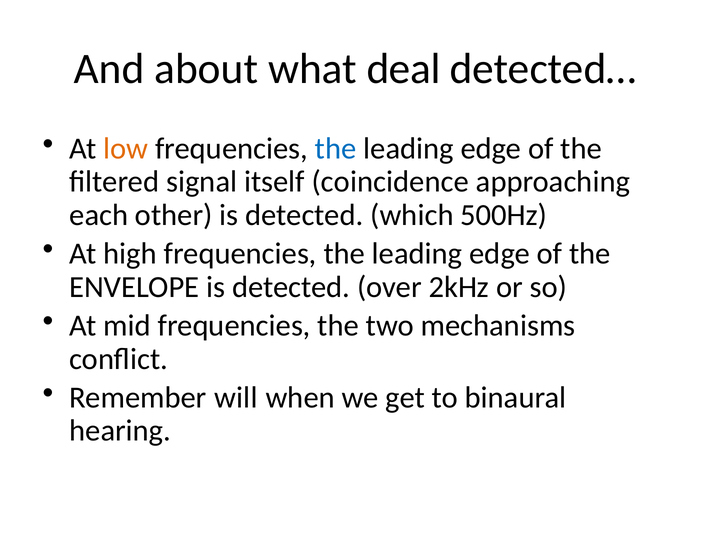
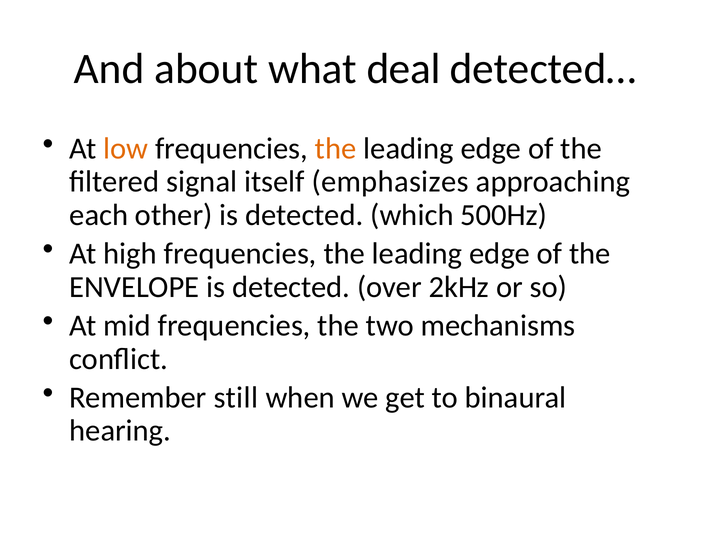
the colour: blue -> orange (336, 148)
coincidence: coincidence -> emphasizes (390, 182)
will: will -> still (236, 397)
